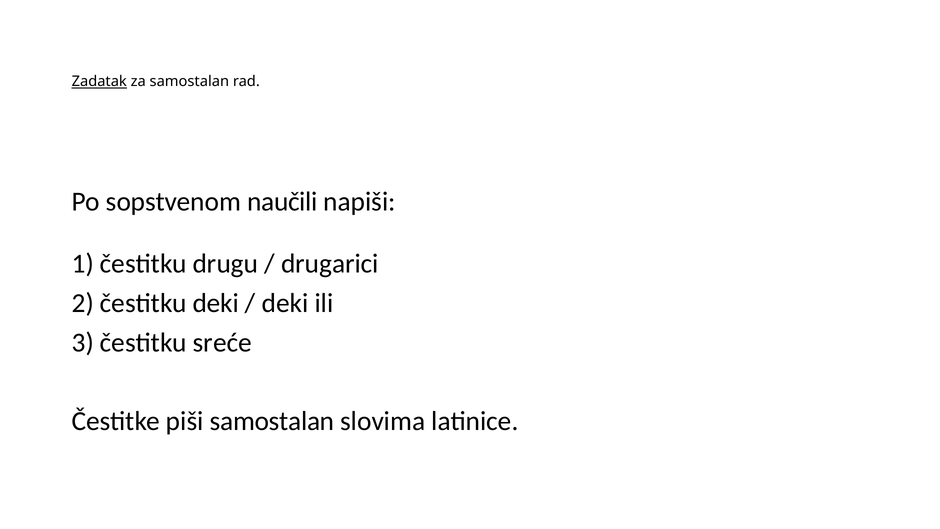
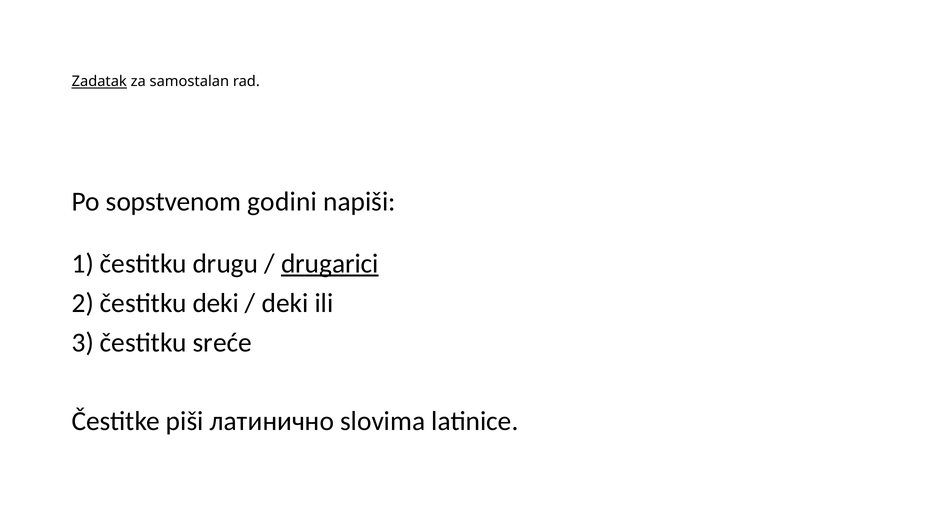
naučili: naučili -> godini (282, 202)
drugarici underline: none -> present (330, 264)
piši samostalan: samostalan -> латинично (272, 421)
